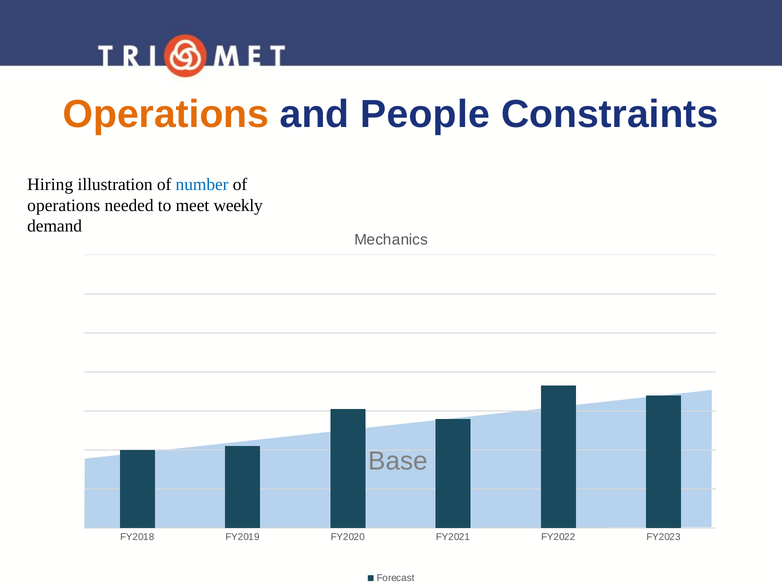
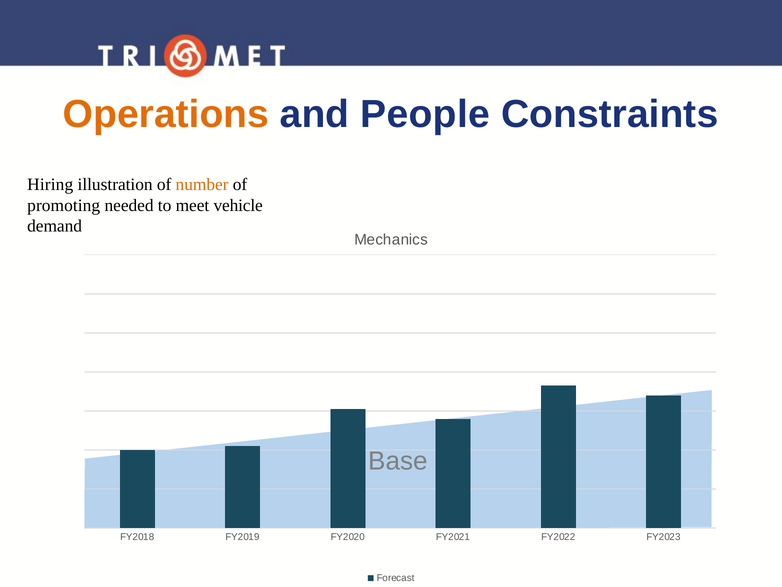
number colour: blue -> orange (202, 184)
operations: operations -> promoting (64, 205)
weekly: weekly -> vehicle (238, 205)
